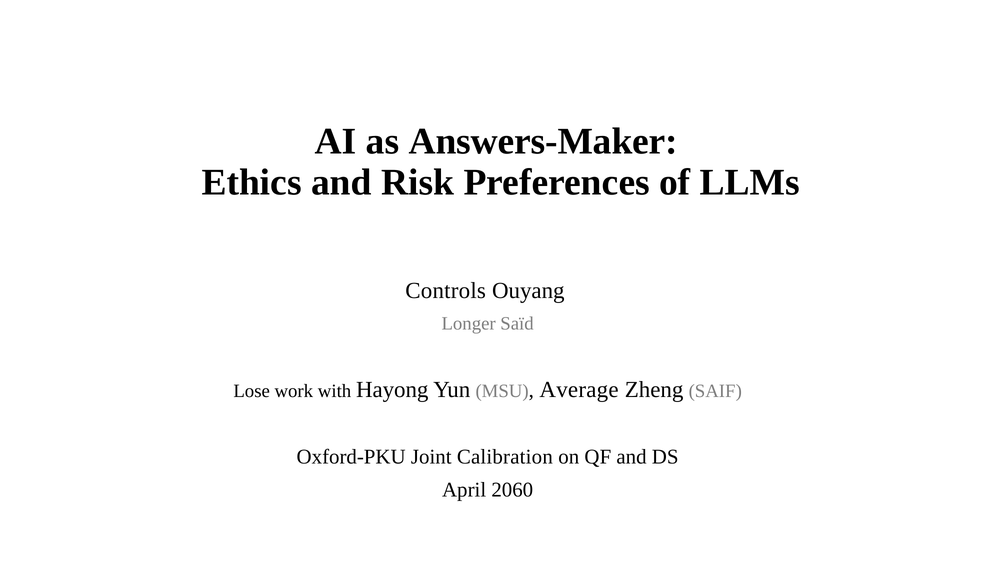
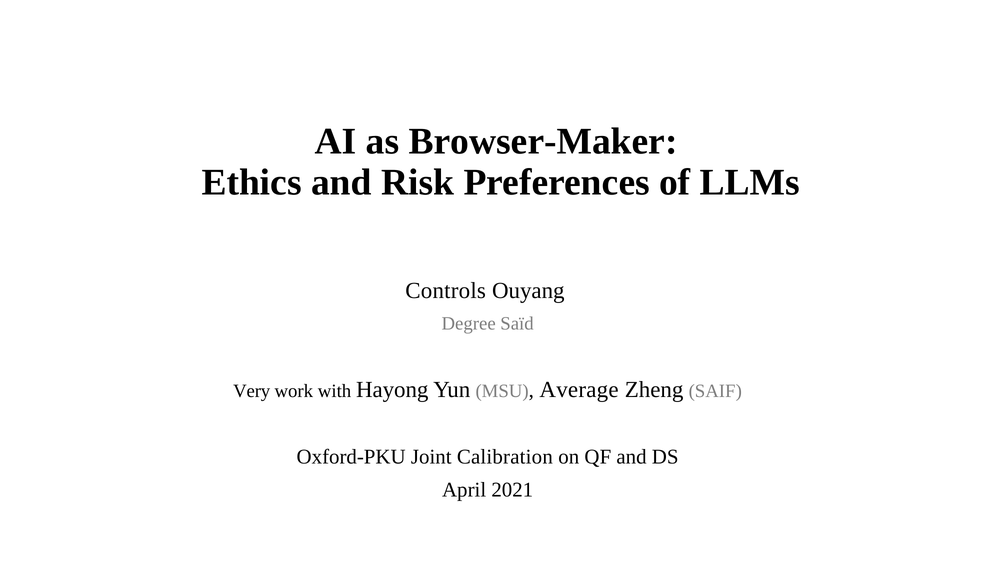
Answers-Maker: Answers-Maker -> Browser-Maker (543, 141)
Longer: Longer -> Degree (469, 323)
Lose: Lose -> Very (252, 391)
2060: 2060 -> 2021 (512, 489)
